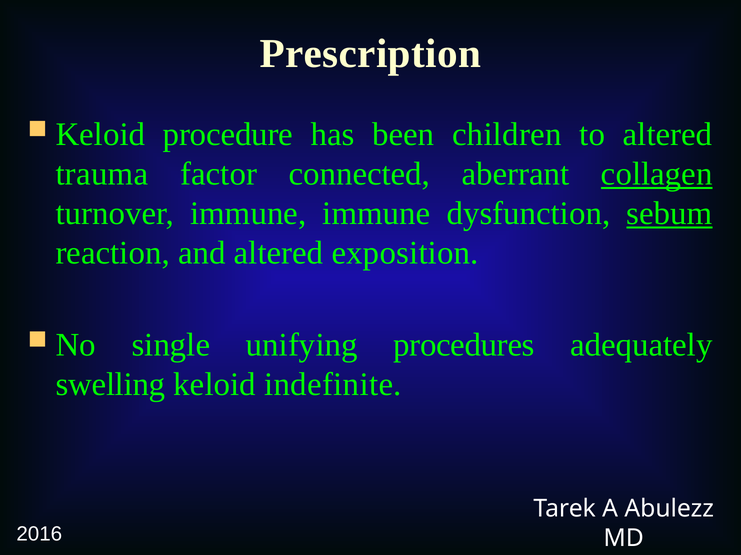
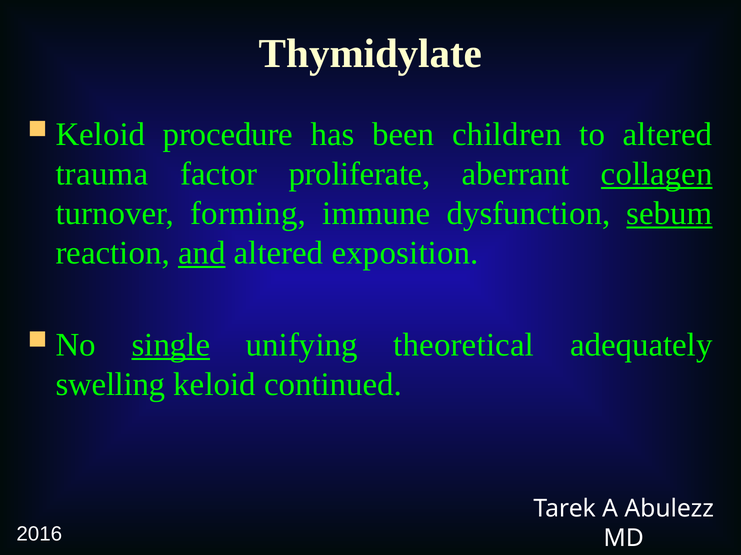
Prescription: Prescription -> Thymidylate (371, 54)
connected: connected -> proliferate (359, 174)
turnover immune: immune -> forming (248, 214)
and underline: none -> present (202, 253)
single underline: none -> present (171, 345)
procedures: procedures -> theoretical (464, 345)
indefinite: indefinite -> continued (333, 385)
